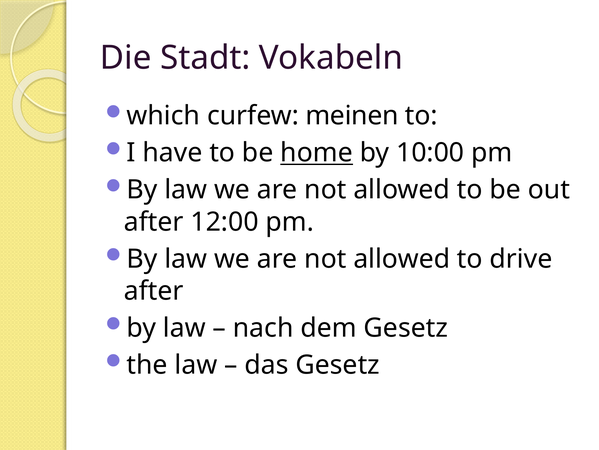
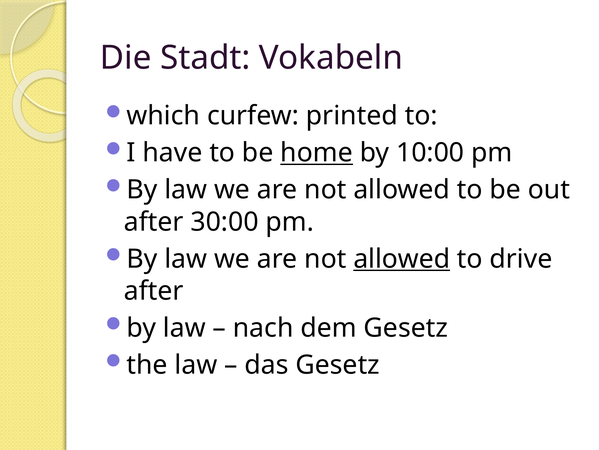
meinen: meinen -> printed (352, 116)
12:00: 12:00 -> 30:00 (225, 221)
allowed underline: none -> present (402, 258)
